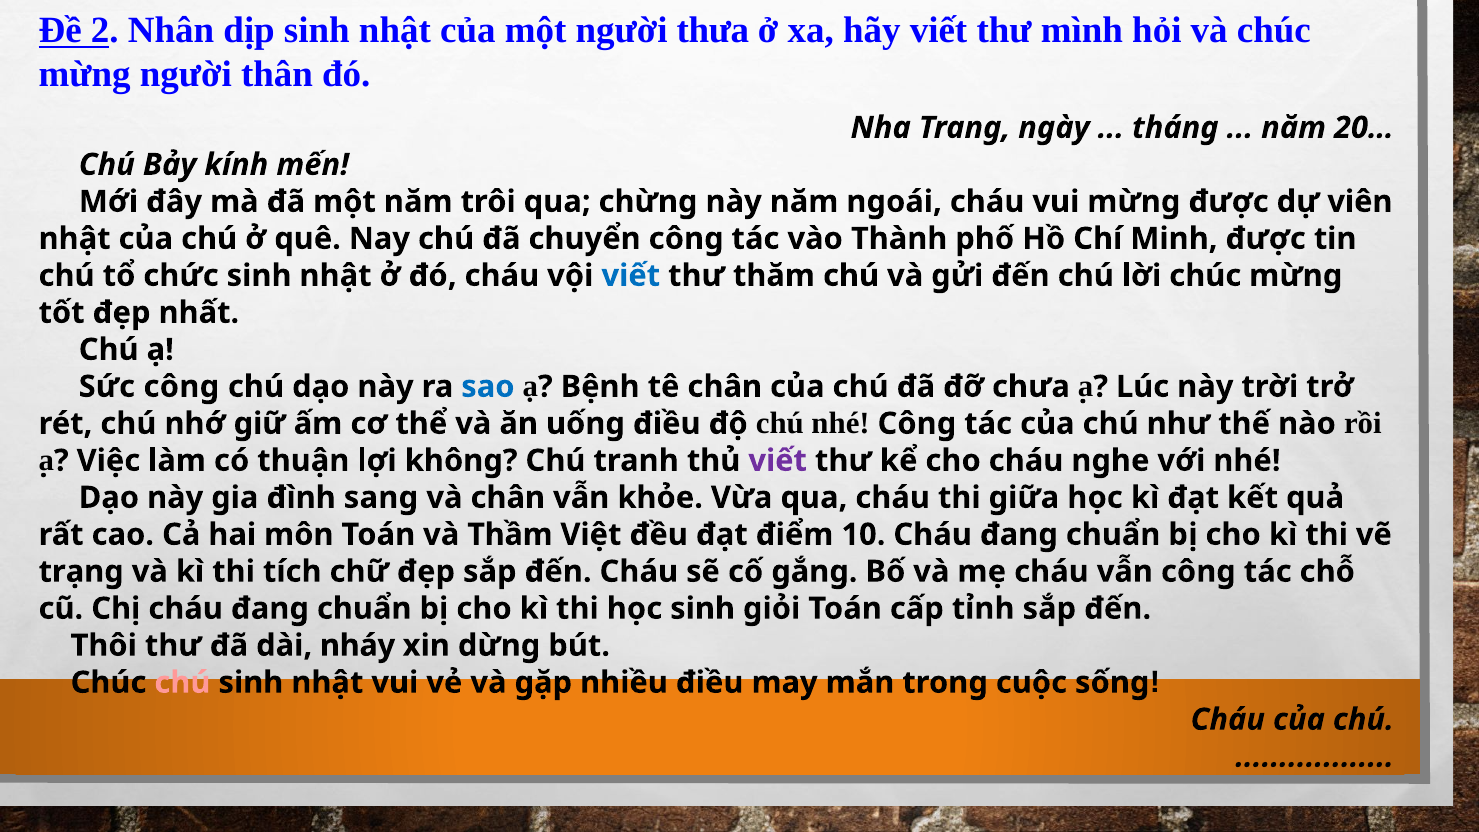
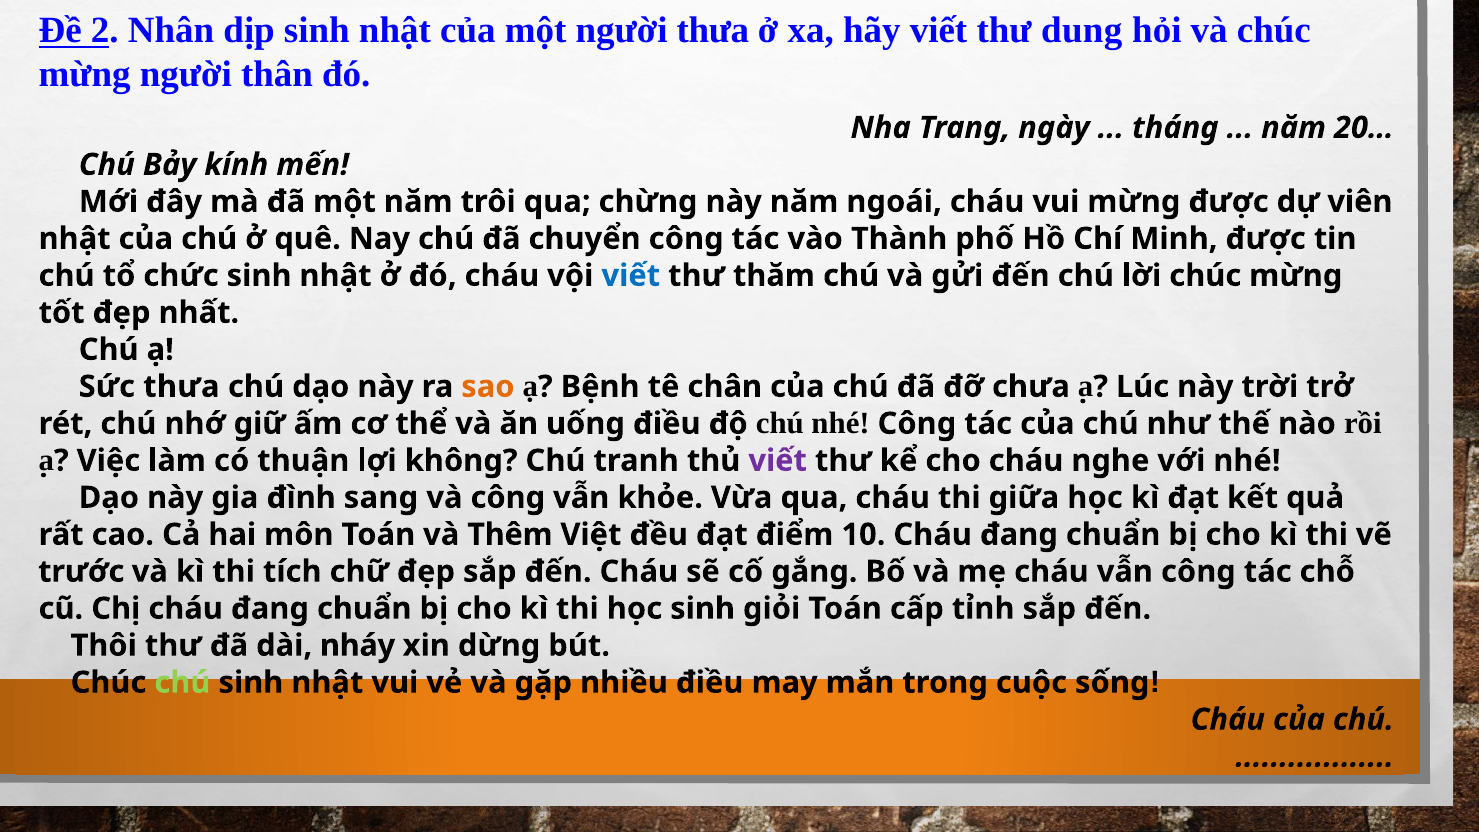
mình: mình -> dung (1082, 30)
Sức công: công -> thưa (181, 387)
sao colour: blue -> orange (488, 387)
và chân: chân -> công (508, 498)
Thầm: Thầm -> Thêm (510, 535)
trạng: trạng -> trước (81, 572)
chú colour: pink -> light green (182, 682)
